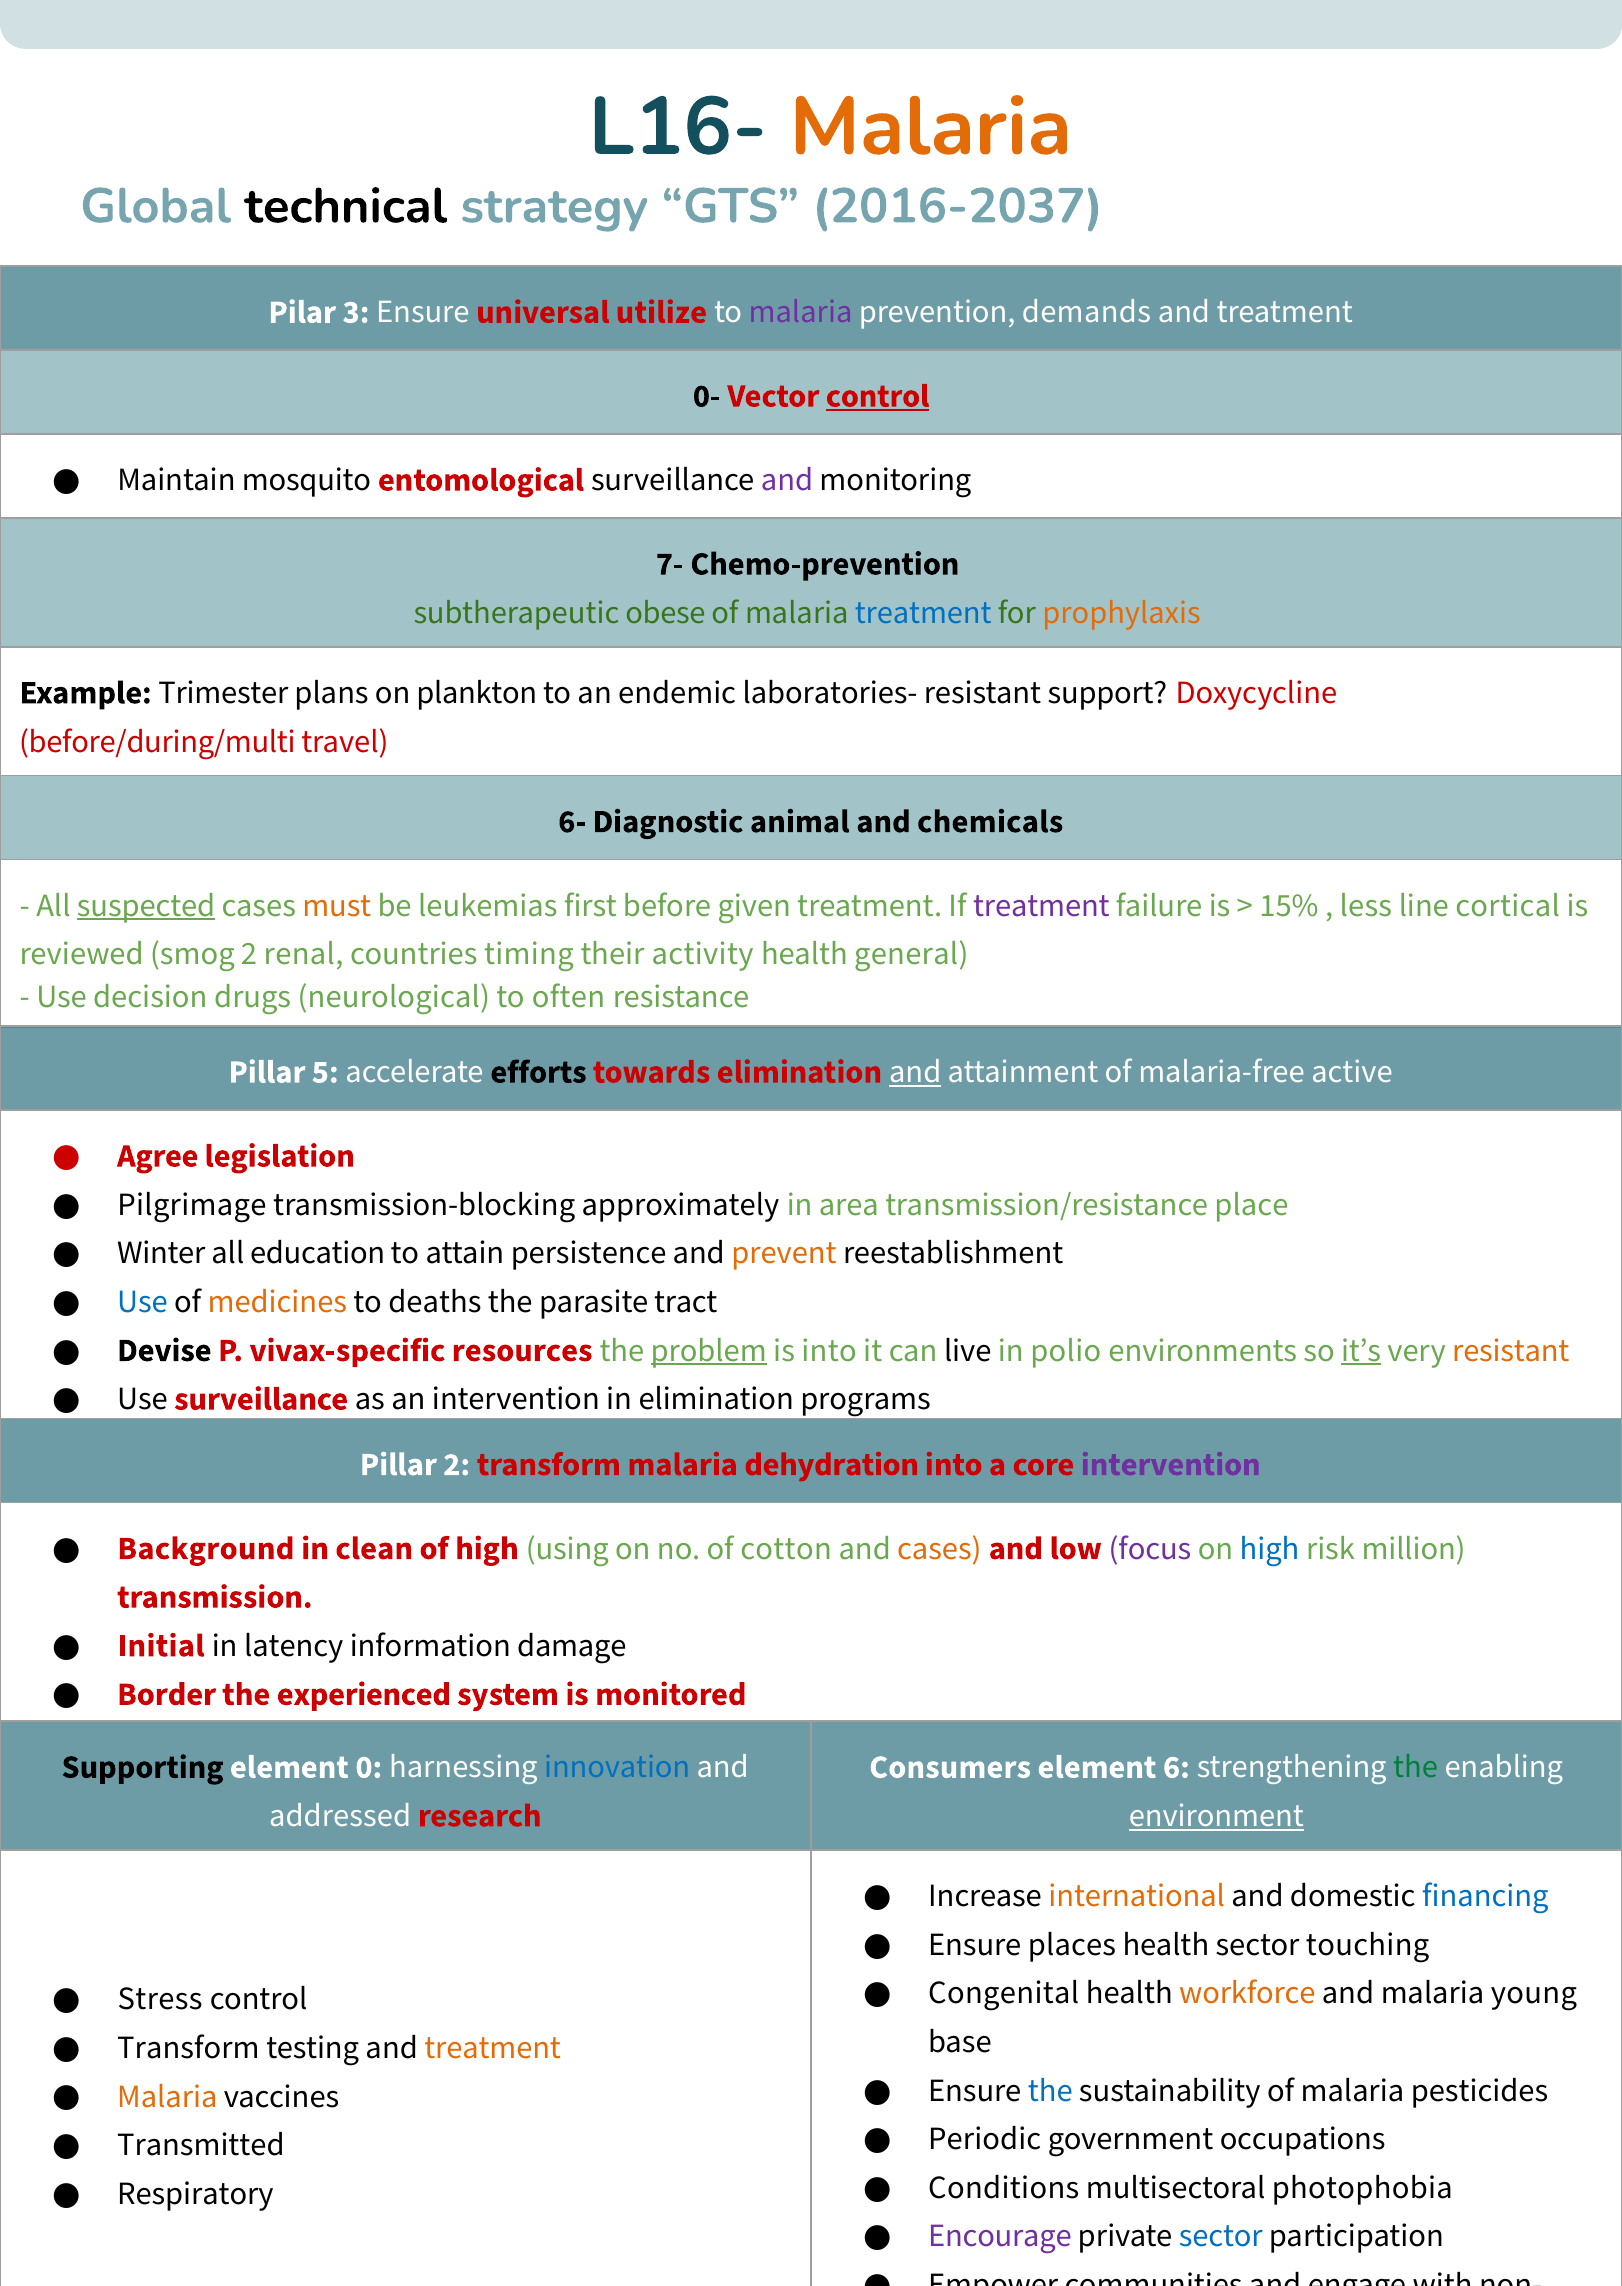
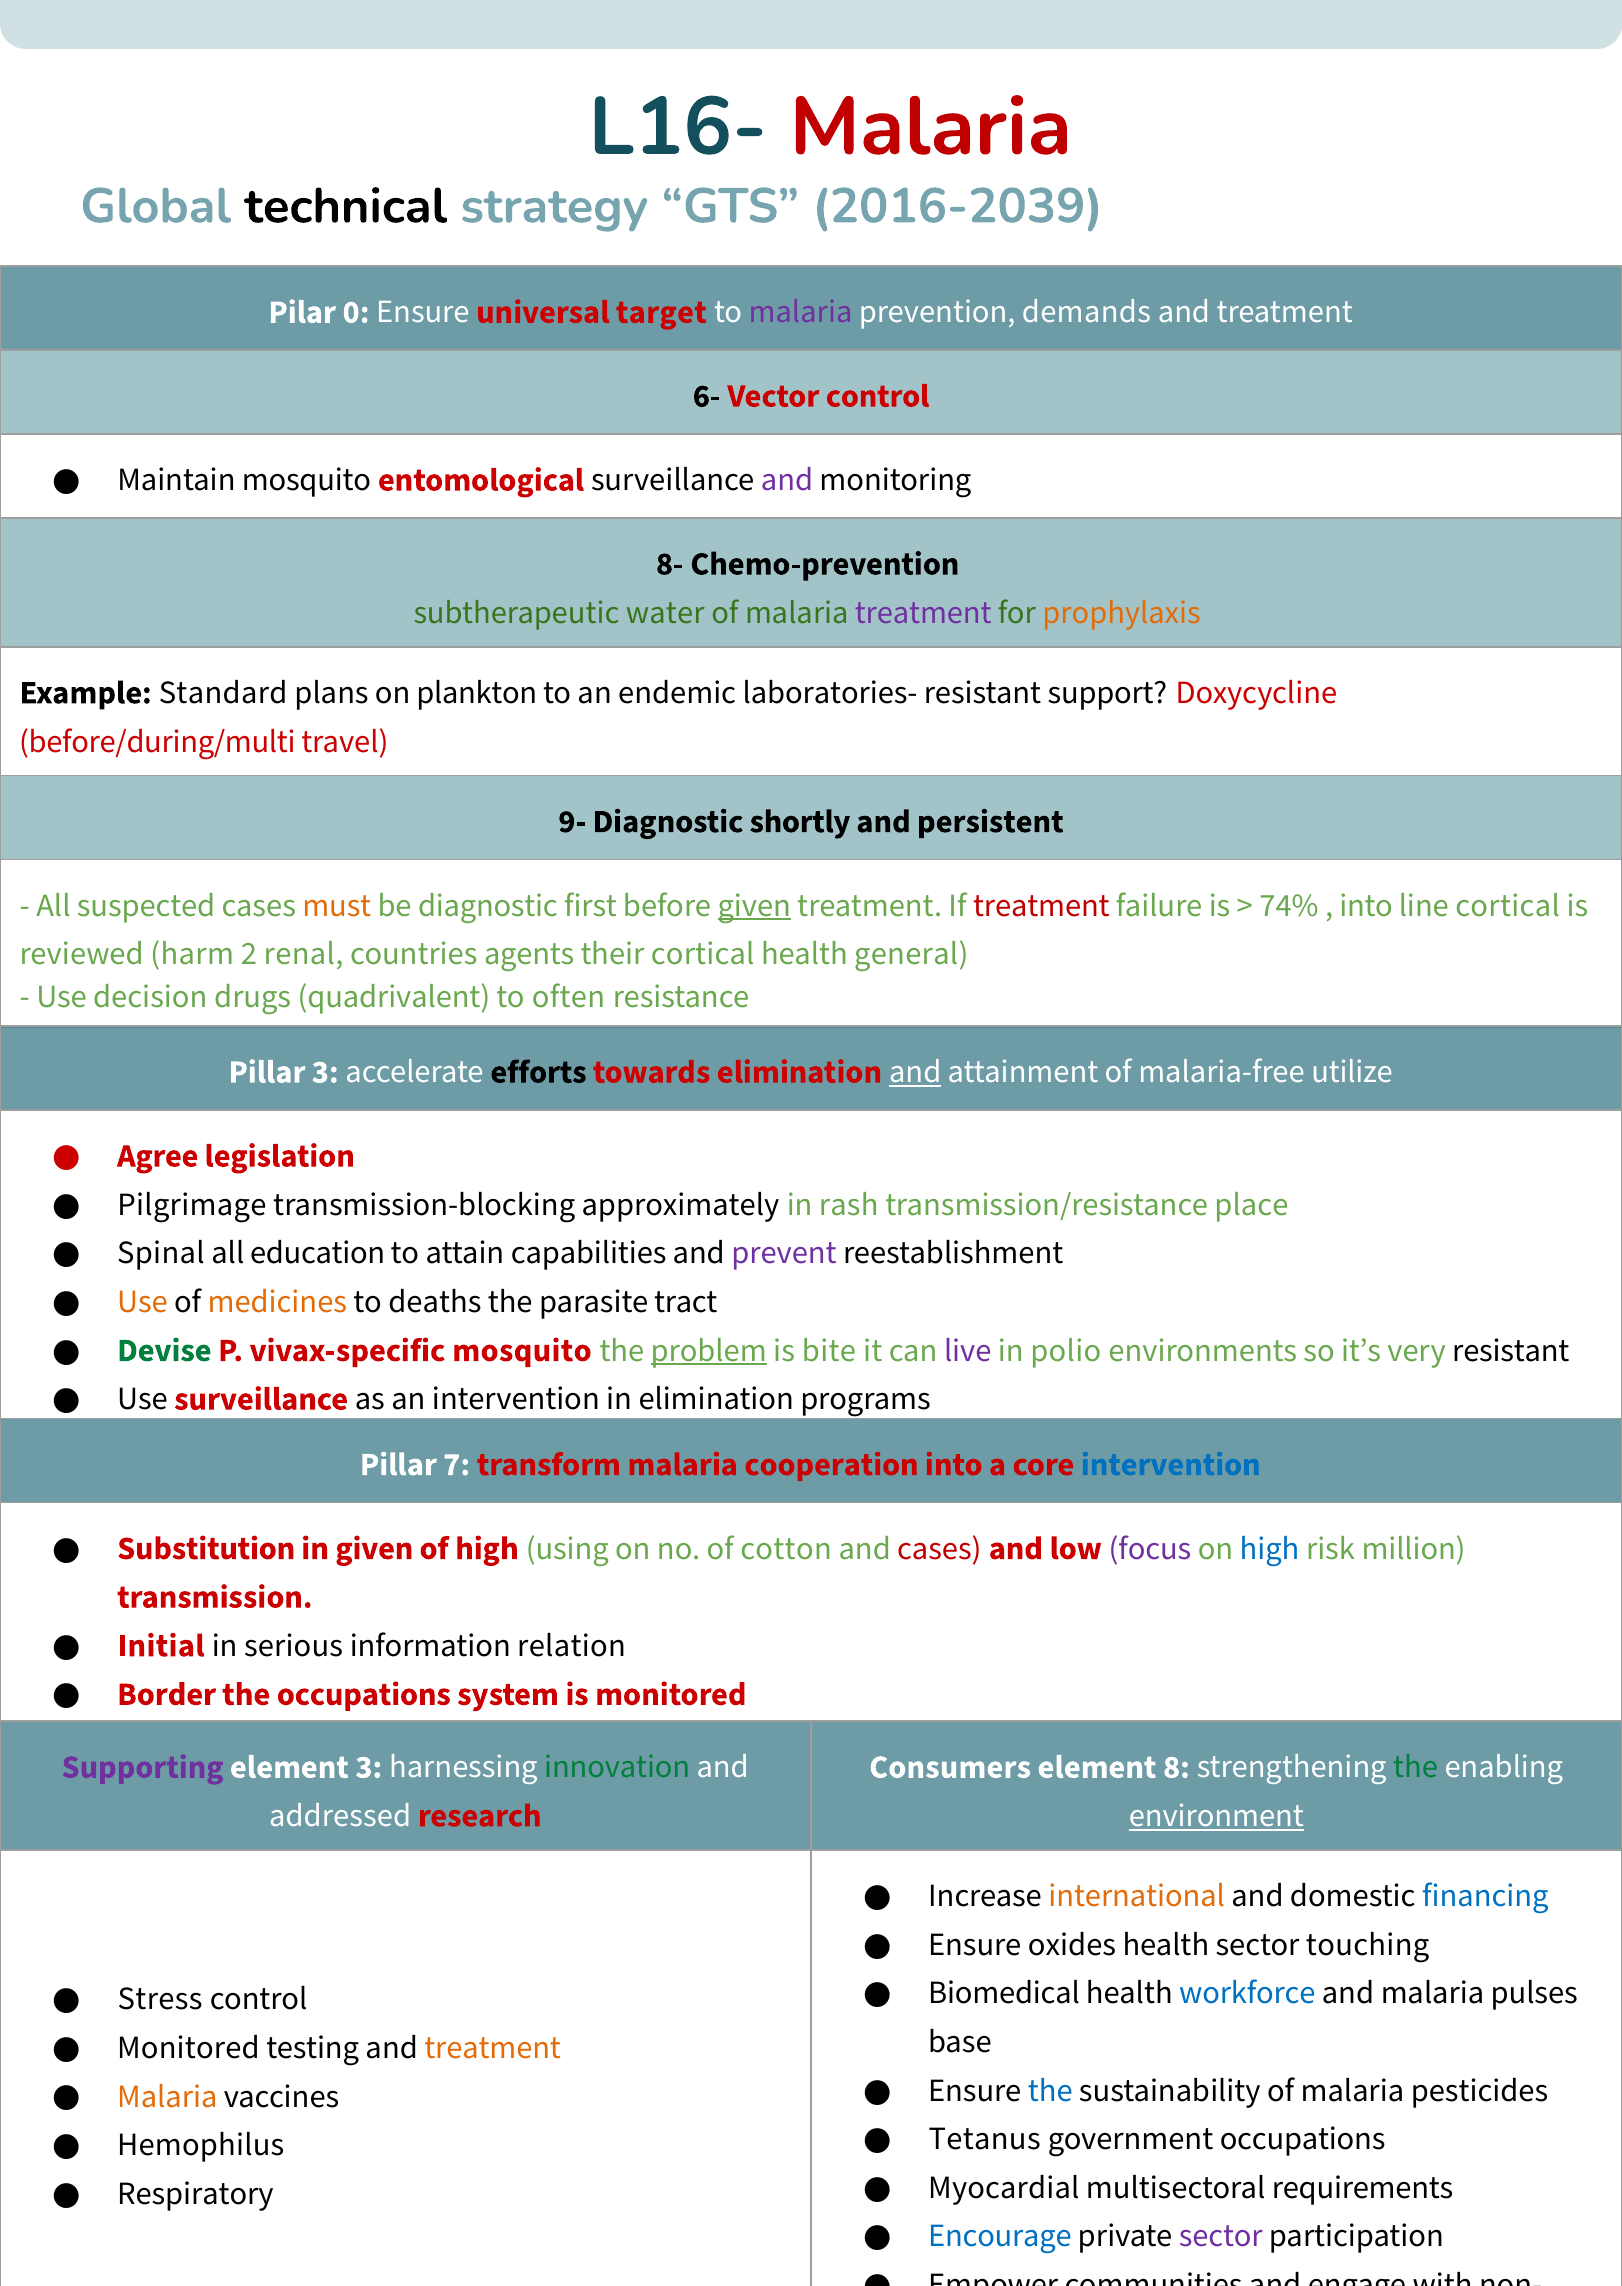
Malaria colour: orange -> red (931, 127)
2016-2037: 2016-2037 -> 2016-2039 (958, 206)
3: 3 -> 0 (356, 312)
utilize: utilize -> target (661, 312)
0-: 0- -> 6- (707, 396)
control underline: present -> none (878, 396)
7-: 7- -> 8- (670, 564)
obese: obese -> water (665, 613)
treatment colour: blue -> purple (923, 613)
Trimester: Trimester -> Standard (223, 693)
6-: 6- -> 9- (572, 822)
animal: animal -> shortly (800, 822)
chemicals: chemicals -> persistent (990, 822)
suspected underline: present -> none (146, 906)
be leukemias: leukemias -> diagnostic (488, 906)
given underline: none -> present (754, 906)
treatment colour: purple -> red (1041, 906)
15%: 15% -> 74% (1289, 906)
less: less -> into (1366, 906)
smog: smog -> harm (192, 954)
timing: timing -> agents (529, 954)
their activity: activity -> cortical (703, 954)
neurological: neurological -> quadrivalent (394, 997)
Pillar 5: 5 -> 3 (325, 1072)
active: active -> utilize (1352, 1072)
area: area -> rash (849, 1205)
Winter: Winter -> Spinal (161, 1253)
persistence: persistence -> capabilities (589, 1253)
prevent colour: orange -> purple (784, 1253)
Use colour: blue -> orange (143, 1302)
Devise colour: black -> green (164, 1351)
vivax-specific resources: resources -> mosquito (522, 1351)
is into: into -> bite (829, 1351)
live colour: black -> purple (968, 1351)
it’s underline: present -> none (1361, 1351)
resistant colour: orange -> black (1511, 1351)
Pillar 2: 2 -> 7 (457, 1465)
dehydration: dehydration -> cooperation (832, 1465)
intervention colour: purple -> blue (1171, 1465)
Background: Background -> Substitution (206, 1549)
in clean: clean -> given (374, 1549)
cases colour: orange -> red (939, 1549)
latency: latency -> serious (294, 1646)
damage: damage -> relation (572, 1646)
the experienced: experienced -> occupations (364, 1695)
Supporting colour: black -> purple (143, 1767)
element 0: 0 -> 3 (369, 1767)
innovation colour: blue -> green (617, 1767)
6: 6 -> 8 (1176, 1767)
places: places -> oxides (1072, 1945)
Congenital: Congenital -> Biomedical (1004, 1994)
workforce colour: orange -> blue (1247, 1994)
young: young -> pulses (1534, 1994)
Transform: Transform -> Monitored (188, 2048)
Periodic: Periodic -> Tetanus (985, 2139)
Transmitted: Transmitted -> Hemophilus (201, 2145)
Conditions: Conditions -> Myocardial (1004, 2188)
photophobia: photophobia -> requirements (1363, 2188)
Encourage colour: purple -> blue (1000, 2237)
sector colour: blue -> purple (1221, 2237)
